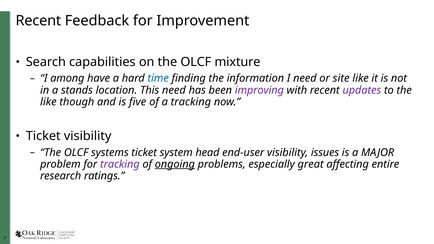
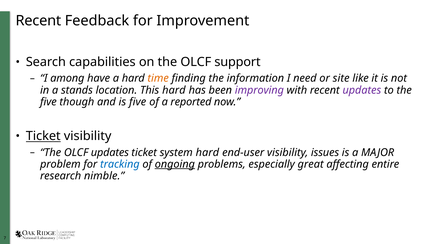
mixture: mixture -> support (237, 62)
time colour: blue -> orange (158, 78)
This need: need -> hard (174, 90)
like: like -> five (48, 102)
a tracking: tracking -> reported (191, 102)
Ticket underline: none -> present (43, 136)
OLCF systems: systems -> updates (110, 153)
system head: head -> hard (207, 153)
tracking colour: purple -> blue (120, 164)
ratings: ratings -> nimble (104, 176)
